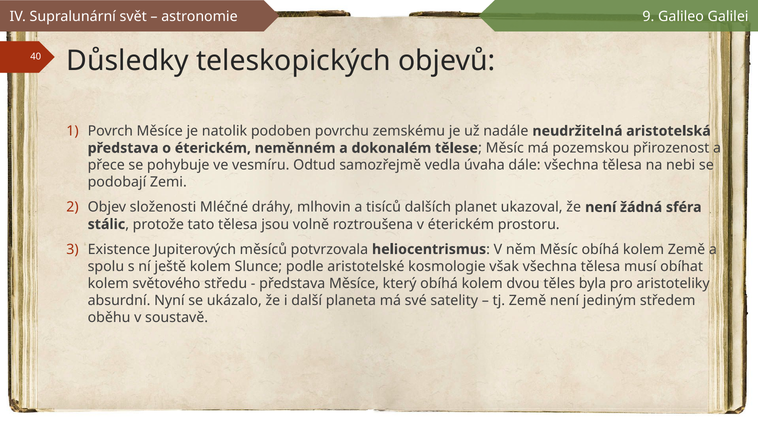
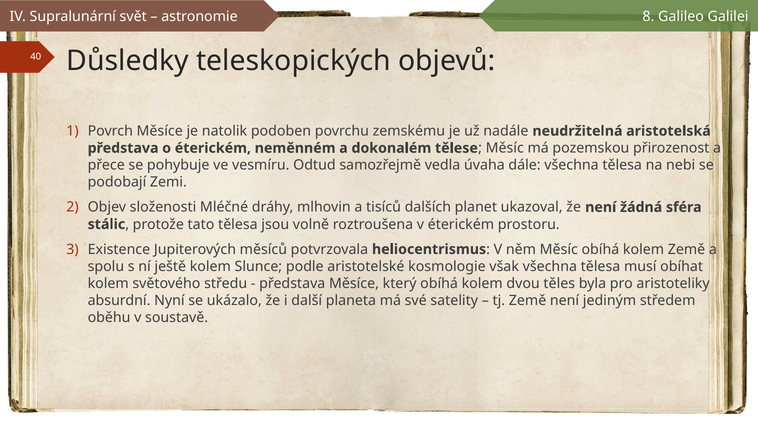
9: 9 -> 8 (648, 16)
